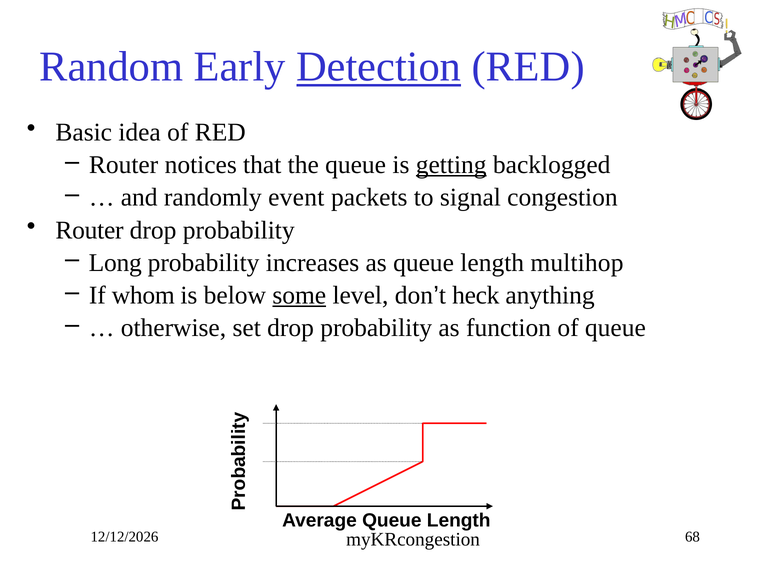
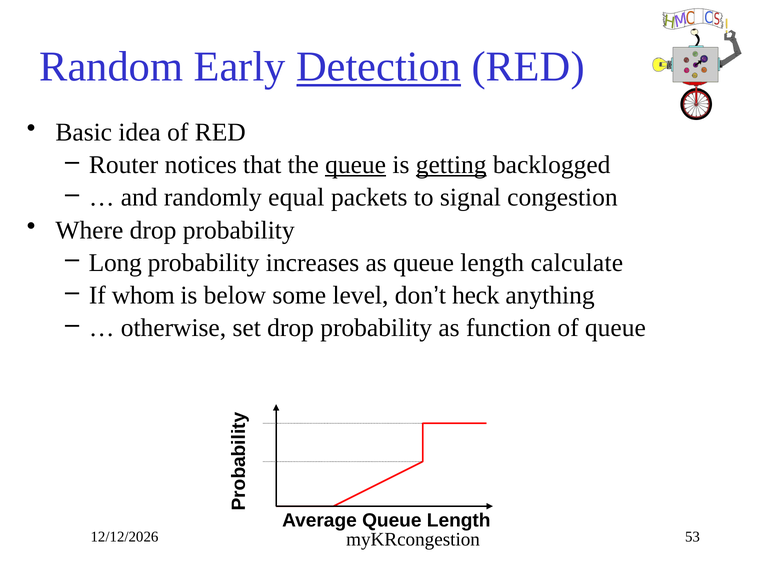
queue underline: none -> present (356, 165)
event: event -> equal (296, 197)
Router: Router -> Where (89, 230)
multihop: multihop -> calculate (577, 263)
some underline: present -> none (299, 295)
68: 68 -> 53 (692, 537)
